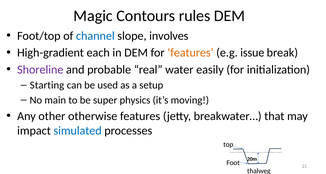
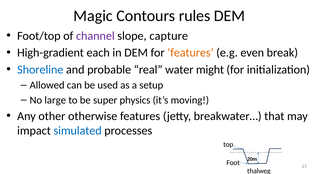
channel colour: blue -> purple (95, 36)
involves: involves -> capture (169, 36)
issue: issue -> even (252, 53)
Shoreline colour: purple -> blue (40, 70)
easily: easily -> might (210, 70)
Starting: Starting -> Allowed (47, 85)
main: main -> large (55, 100)
